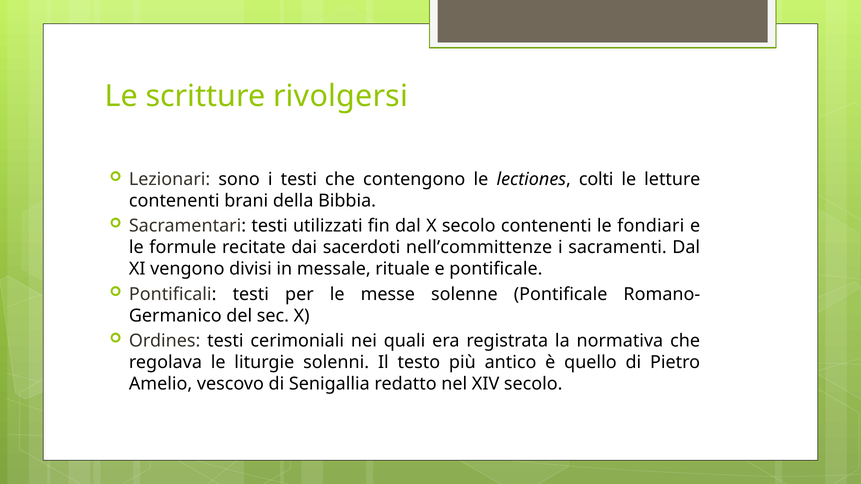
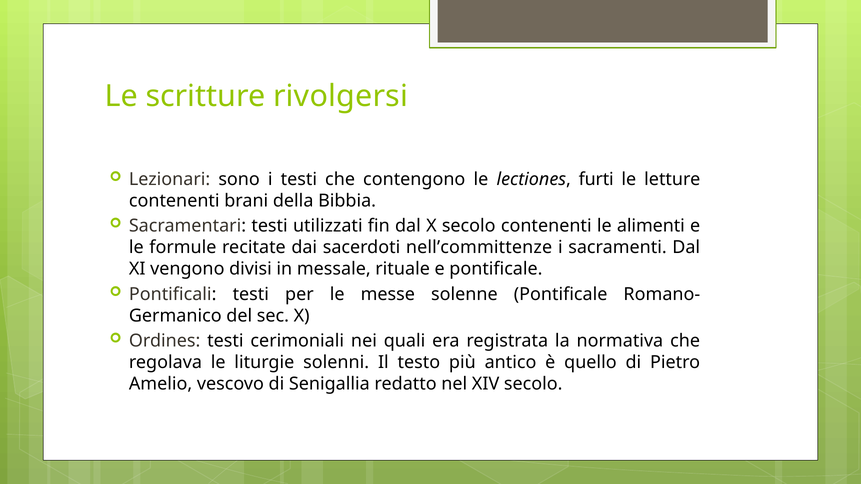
colti: colti -> furti (596, 179)
fondiari: fondiari -> alimenti (651, 226)
